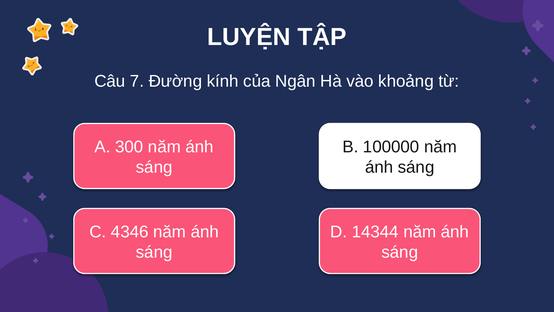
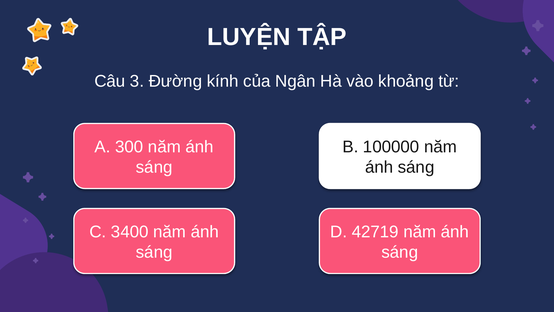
7: 7 -> 3 (137, 81)
4346: 4346 -> 3400 (130, 232)
14344: 14344 -> 42719 (375, 232)
